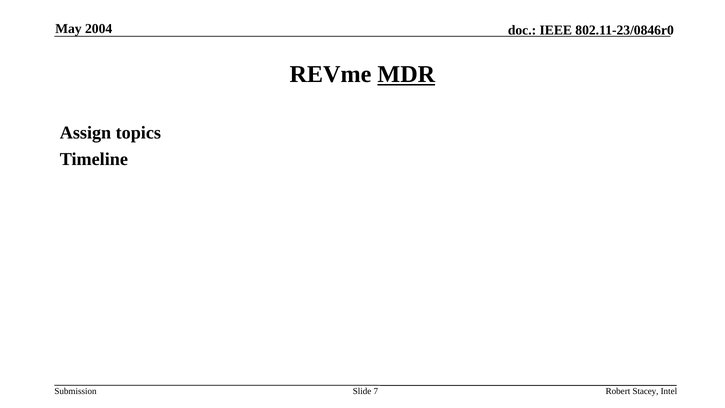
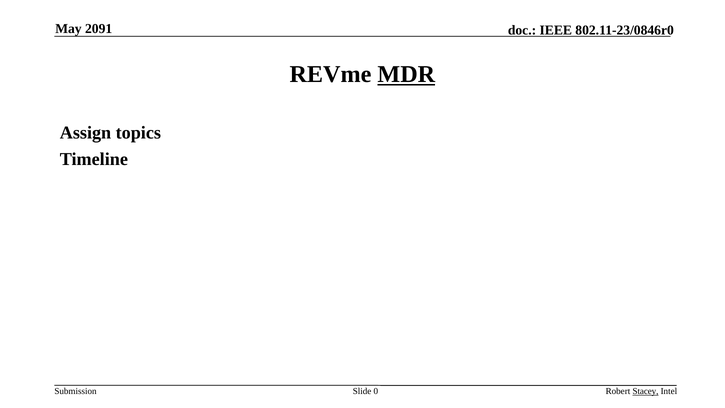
2004: 2004 -> 2091 (99, 29)
7: 7 -> 0 (376, 391)
Stacey underline: none -> present (646, 391)
